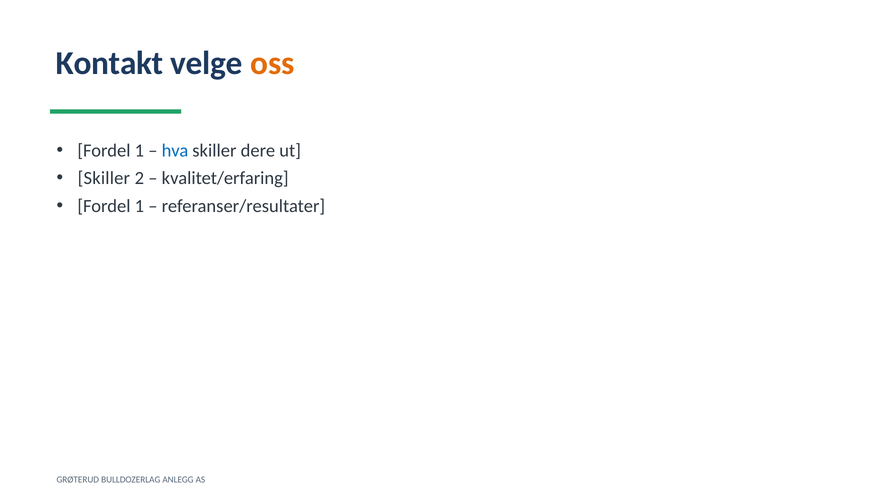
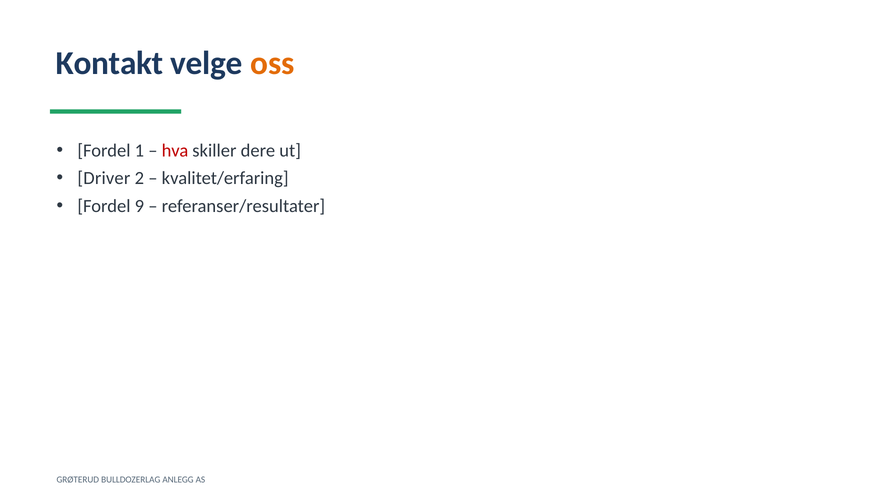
hva colour: blue -> red (175, 151)
Skiller: Skiller -> Driver (104, 178)
1: 1 -> 9 (139, 206)
